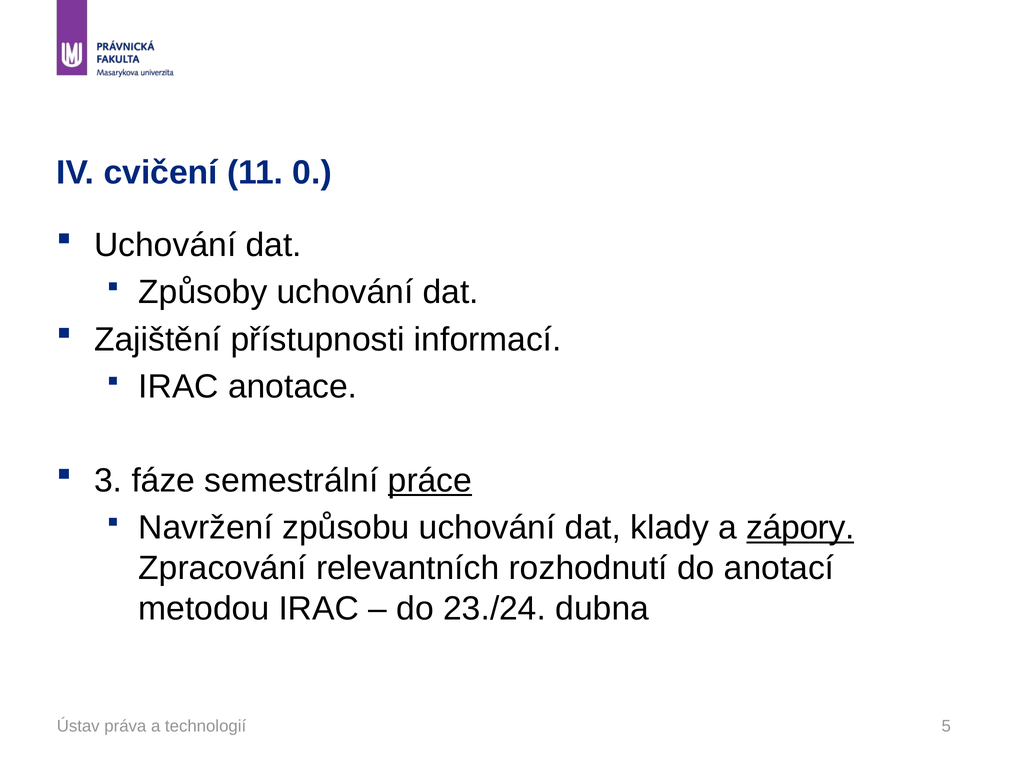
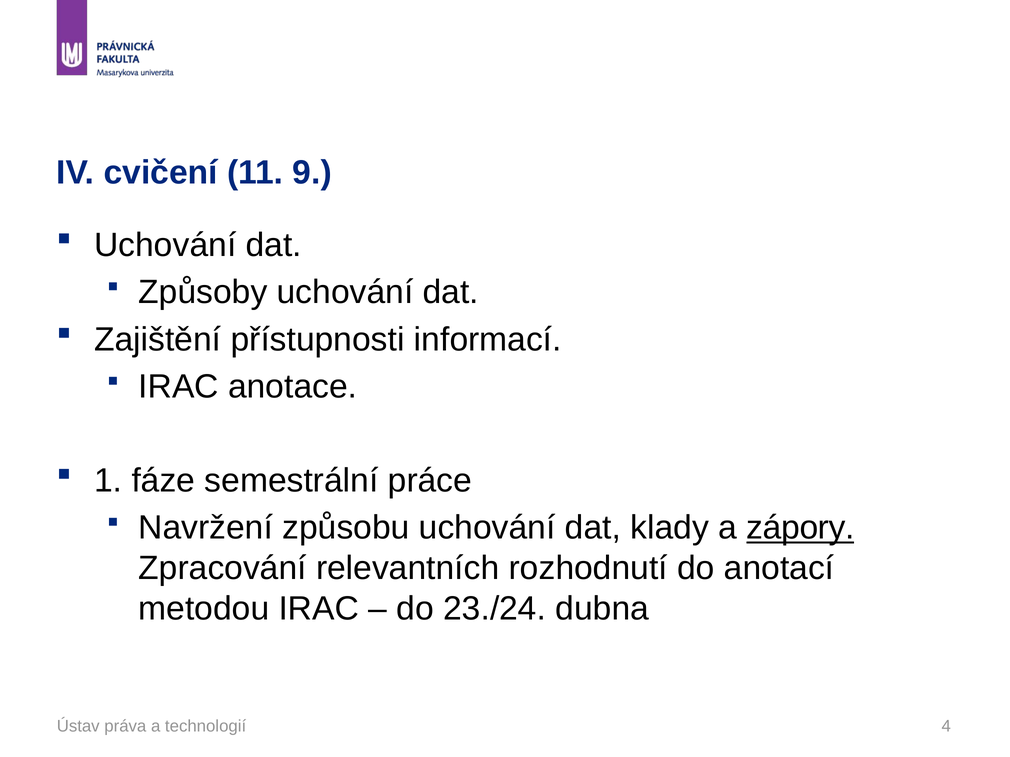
0: 0 -> 9 (312, 173)
3: 3 -> 1 (108, 481)
práce underline: present -> none (430, 481)
5: 5 -> 4 (946, 727)
